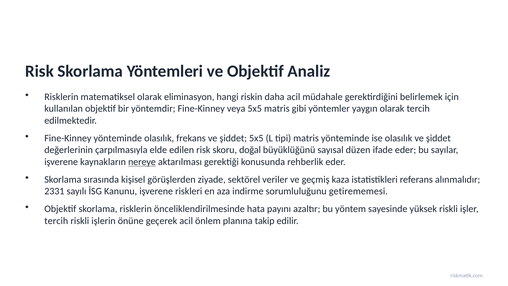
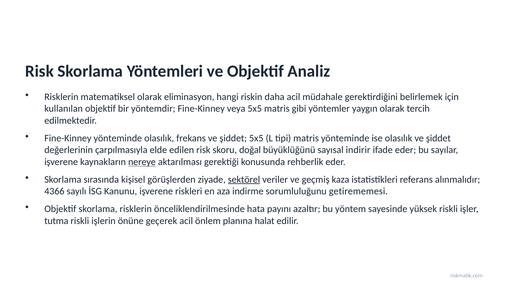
düzen: düzen -> indirir (358, 150)
sektörel underline: none -> present (244, 179)
2331: 2331 -> 4366 (54, 191)
tercih: tercih -> tutma (56, 221)
takip: takip -> halat (265, 221)
